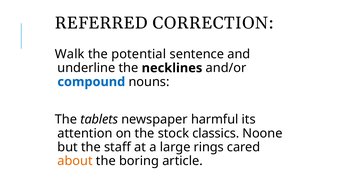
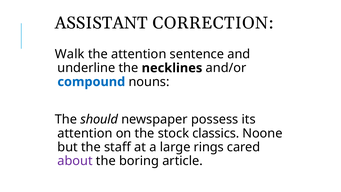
REFERRED: REFERRED -> ASSISTANT (101, 23)
the potential: potential -> attention (139, 54)
tablets: tablets -> should (99, 119)
harmful: harmful -> possess (215, 119)
about colour: orange -> purple (75, 161)
